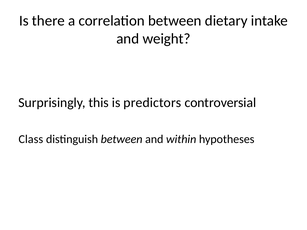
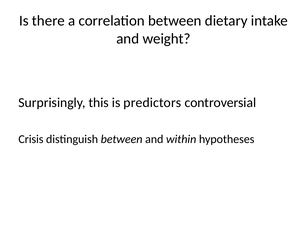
Class: Class -> Crisis (31, 139)
